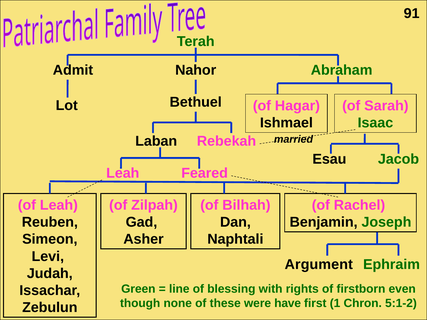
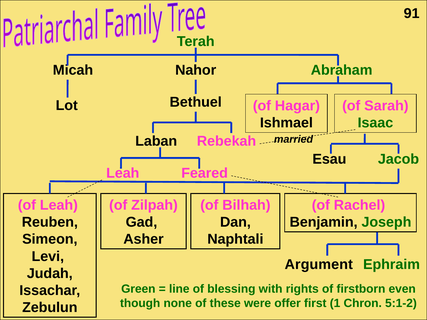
Admit: Admit -> Micah (73, 70)
have: have -> offer (288, 303)
